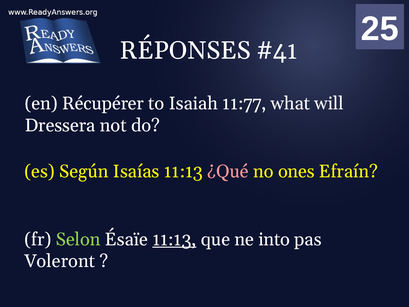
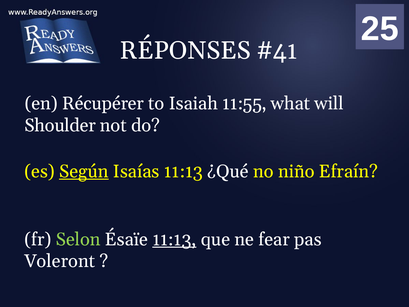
11:77: 11:77 -> 11:55 (244, 103)
Dressera: Dressera -> Shoulder (60, 125)
Según underline: none -> present (84, 171)
¿Qué colour: pink -> white (228, 171)
ones: ones -> niño (296, 171)
into: into -> fear (274, 239)
